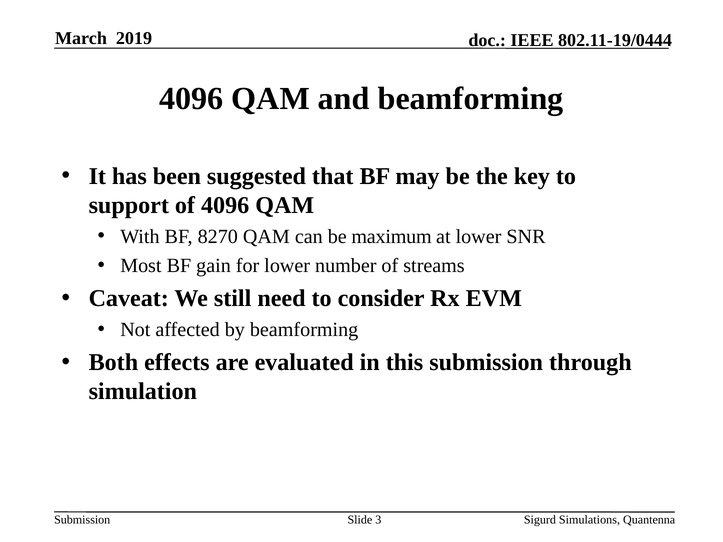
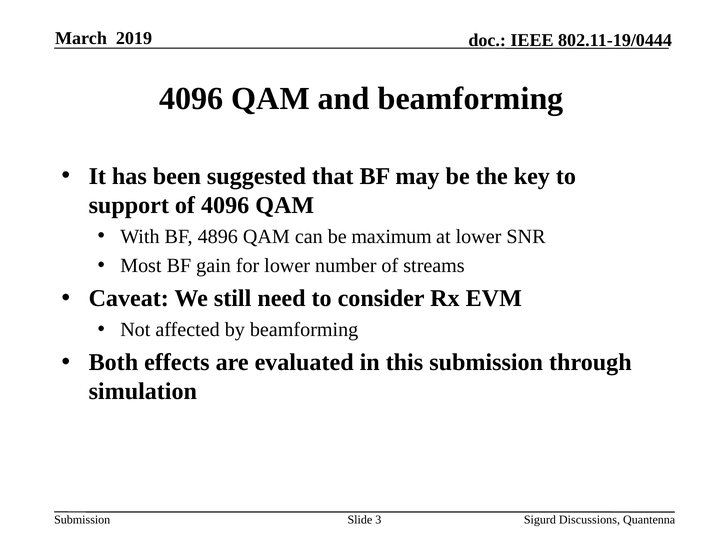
8270: 8270 -> 4896 (218, 237)
Simulations: Simulations -> Discussions (589, 520)
